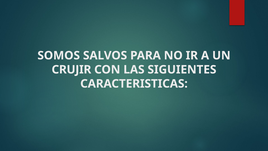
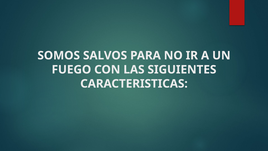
CRUJIR: CRUJIR -> FUEGO (71, 69)
